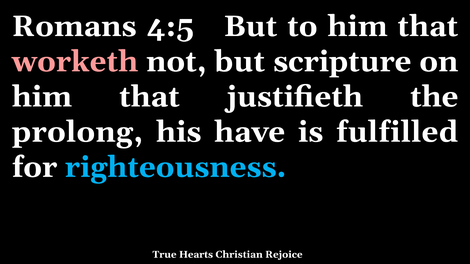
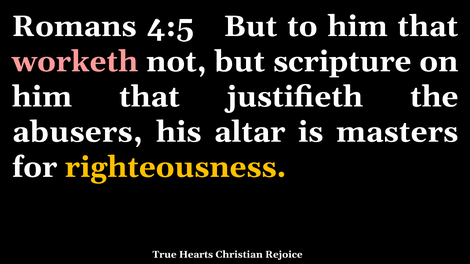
prolong: prolong -> abusers (77, 132)
have: have -> altar (250, 132)
fulfilled: fulfilled -> masters (397, 132)
righteousness colour: light blue -> yellow (175, 167)
